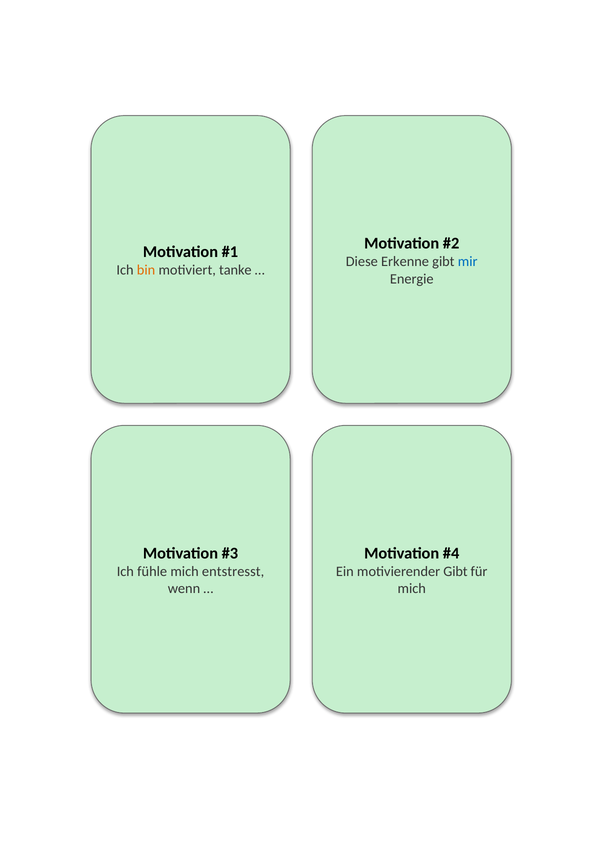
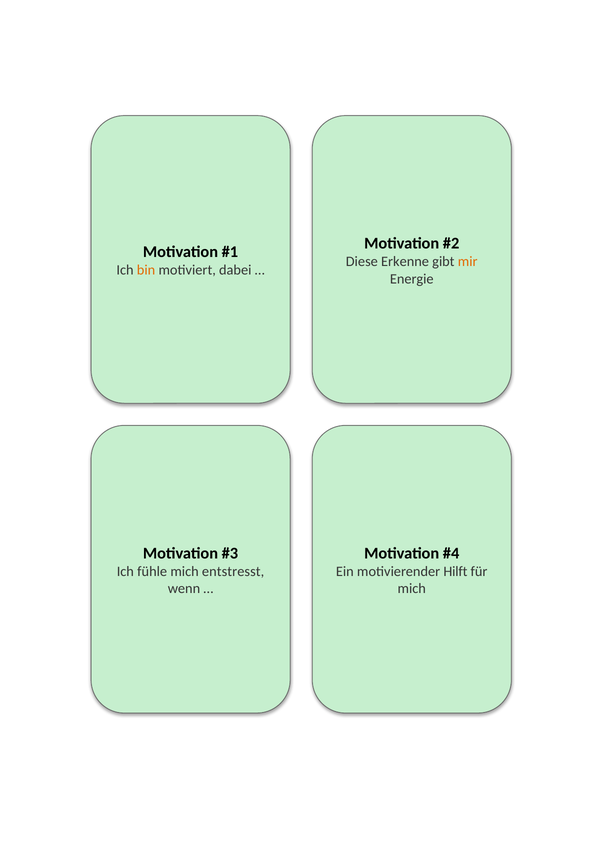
mir colour: blue -> orange (468, 262)
tanke: tanke -> dabei (235, 270)
motivierender Gibt: Gibt -> Hilft (455, 571)
